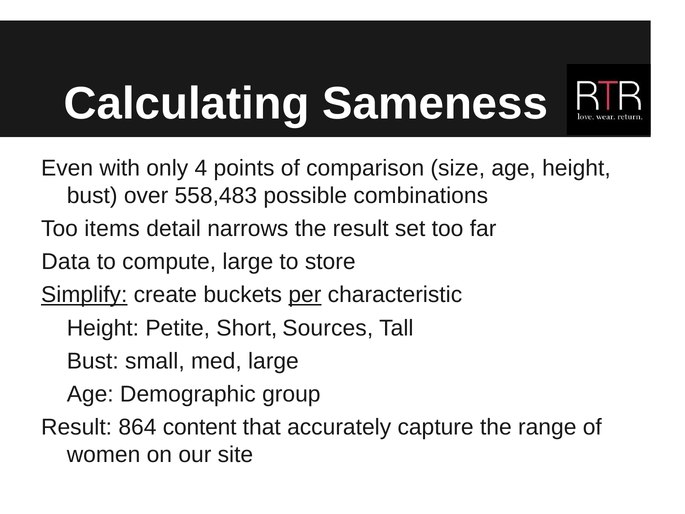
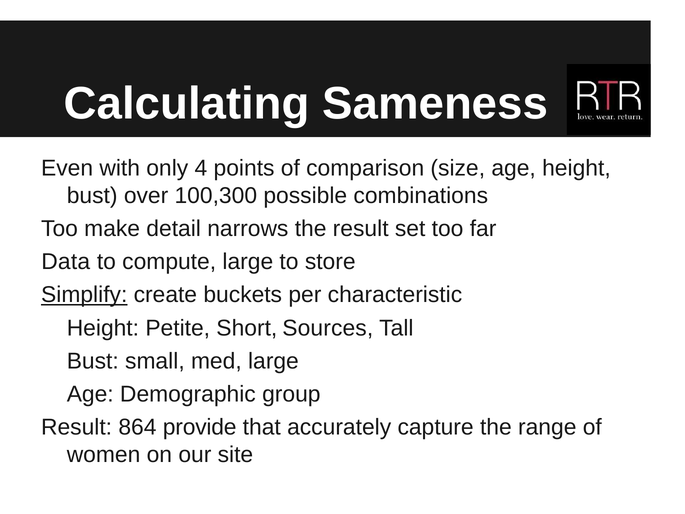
558,483: 558,483 -> 100,300 (216, 195)
items: items -> make (112, 229)
per underline: present -> none (305, 295)
content: content -> provide (200, 427)
